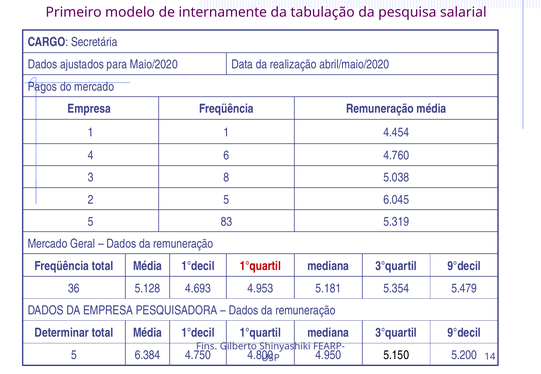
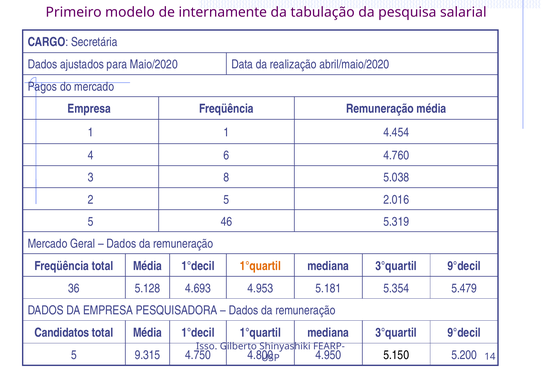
6.045: 6.045 -> 2.016 (396, 200)
83: 83 -> 46 (226, 222)
1°quartil colour: red -> orange (260, 266)
Determinar: Determinar -> Candidatos (62, 333)
Fins: Fins -> Isso (207, 347)
6.384: 6.384 -> 9.315 (148, 356)
